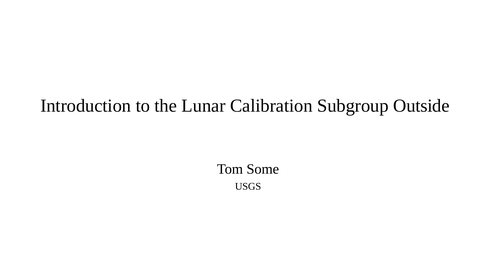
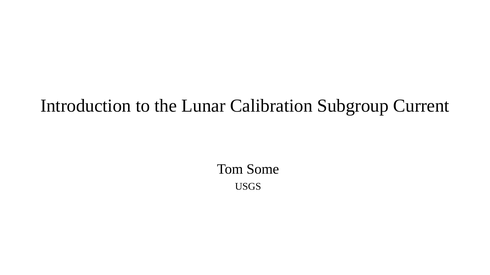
Outside: Outside -> Current (421, 106)
